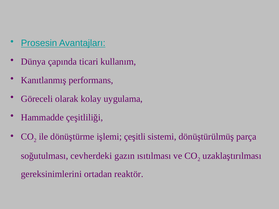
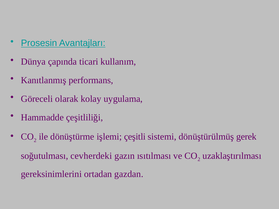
parça: parça -> gerek (246, 137)
reaktör: reaktör -> gazdan (129, 174)
